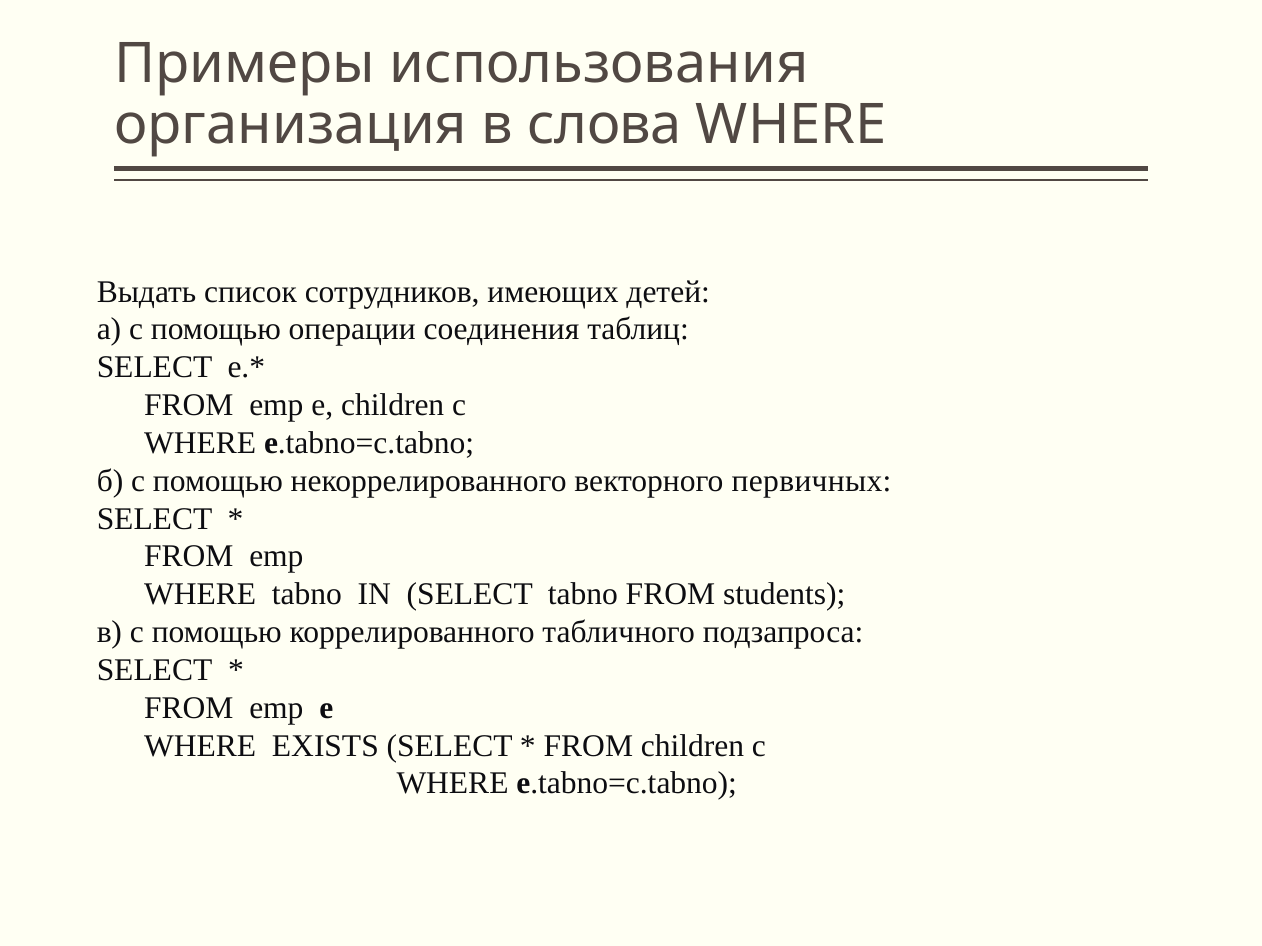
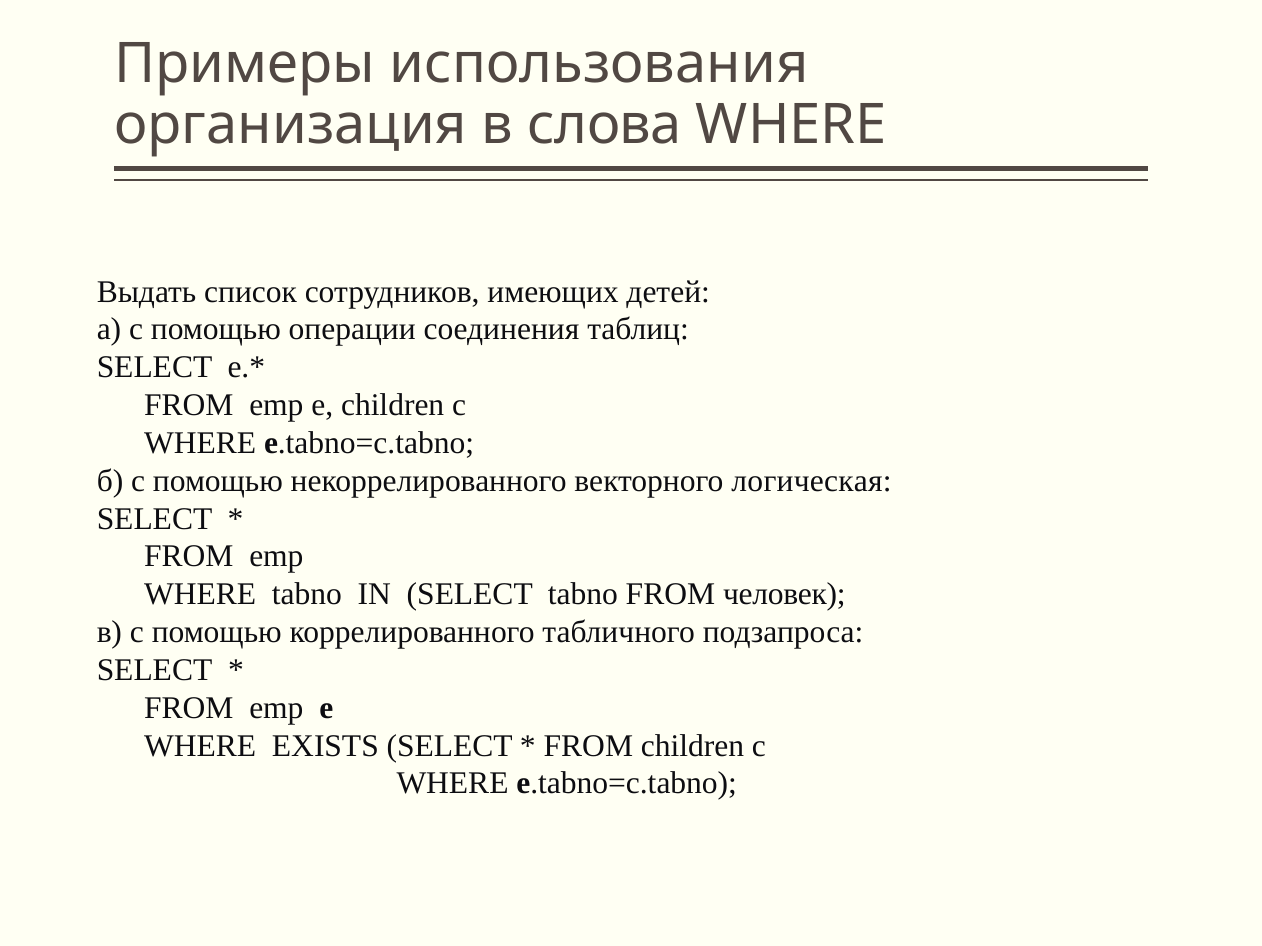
первичных: первичных -> логическая (812, 481)
students: students -> человек (784, 595)
